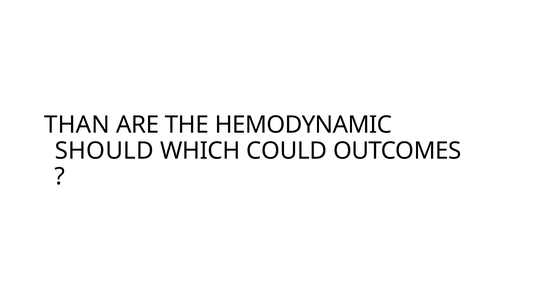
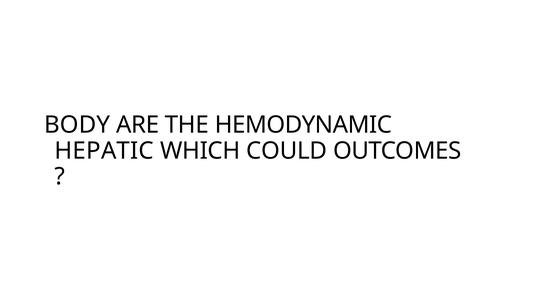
THAN: THAN -> BODY (77, 125)
SHOULD: SHOULD -> HEPATIC (104, 151)
